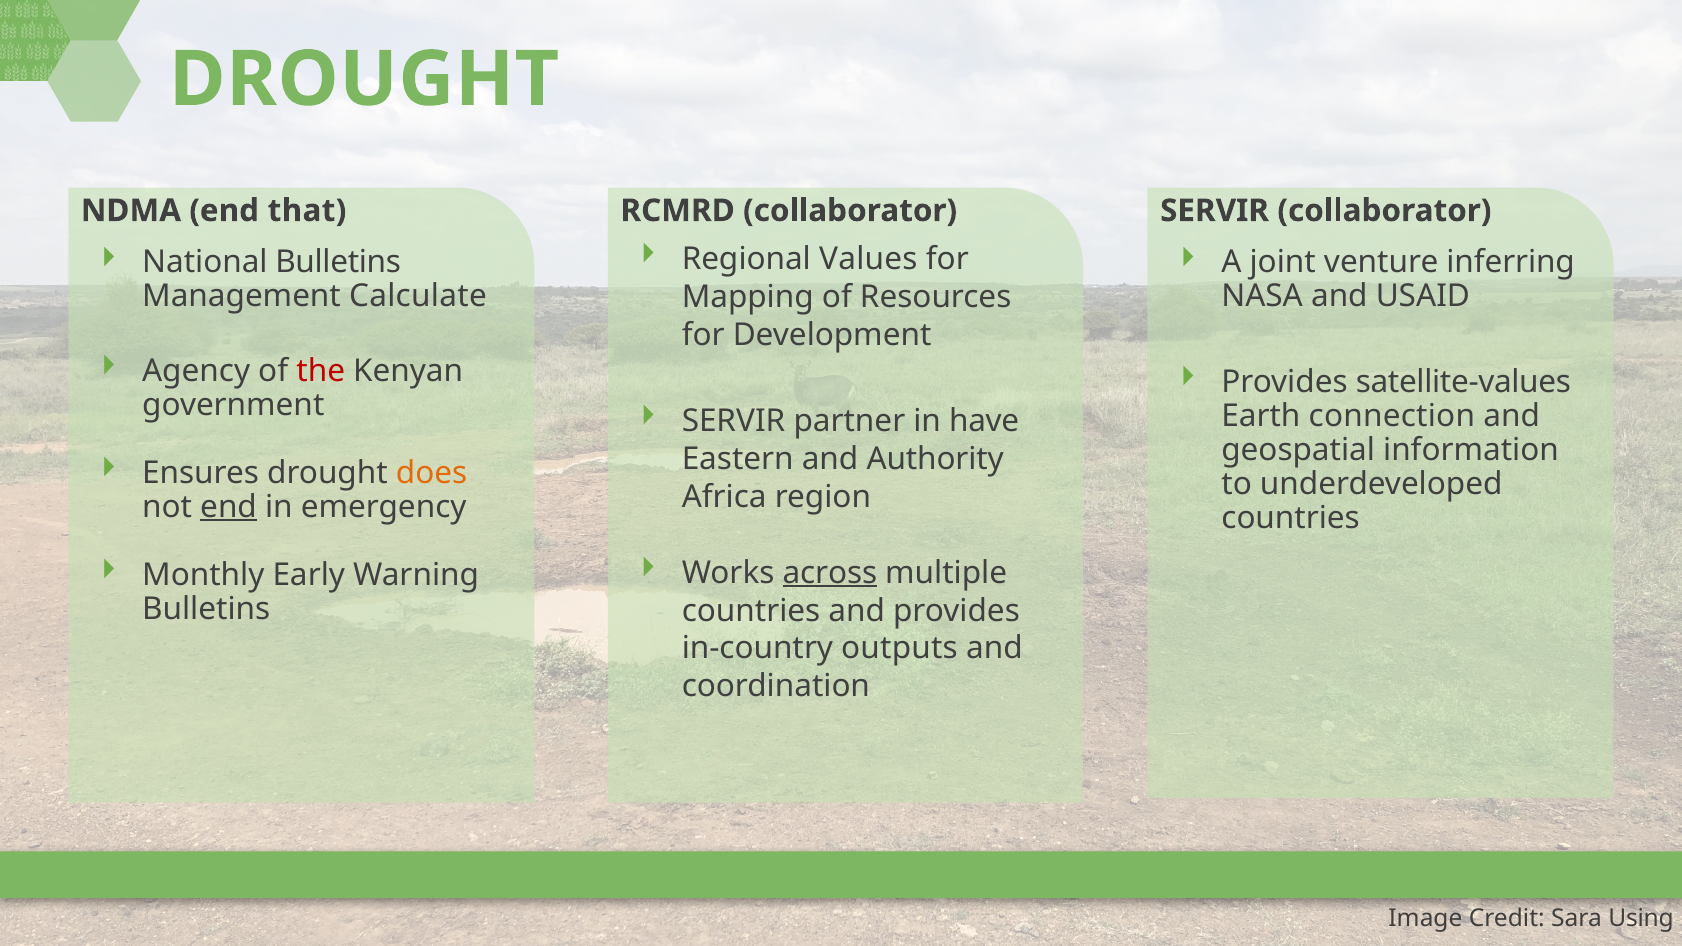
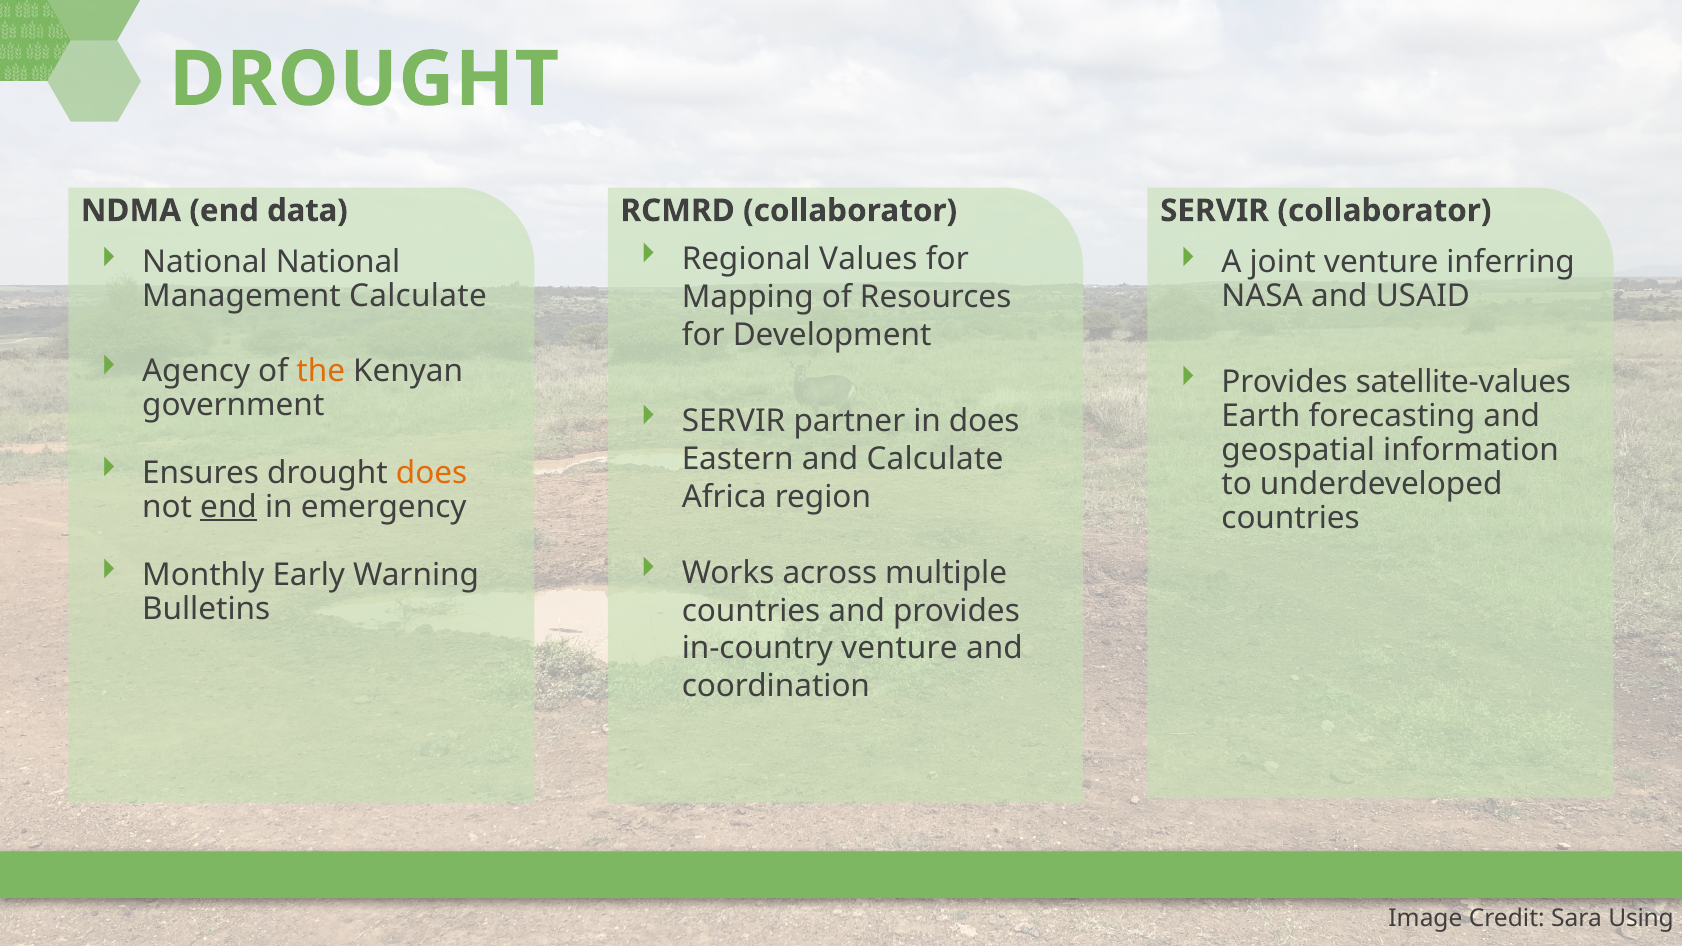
that: that -> data (307, 211)
National Bulletins: Bulletins -> National (338, 262)
the colour: red -> orange (321, 371)
in have: have -> does (984, 421)
connection: connection -> forecasting (1392, 416)
and Authority: Authority -> Calculate (935, 459)
across underline: present -> none (830, 573)
in-country outputs: outputs -> venture (899, 649)
